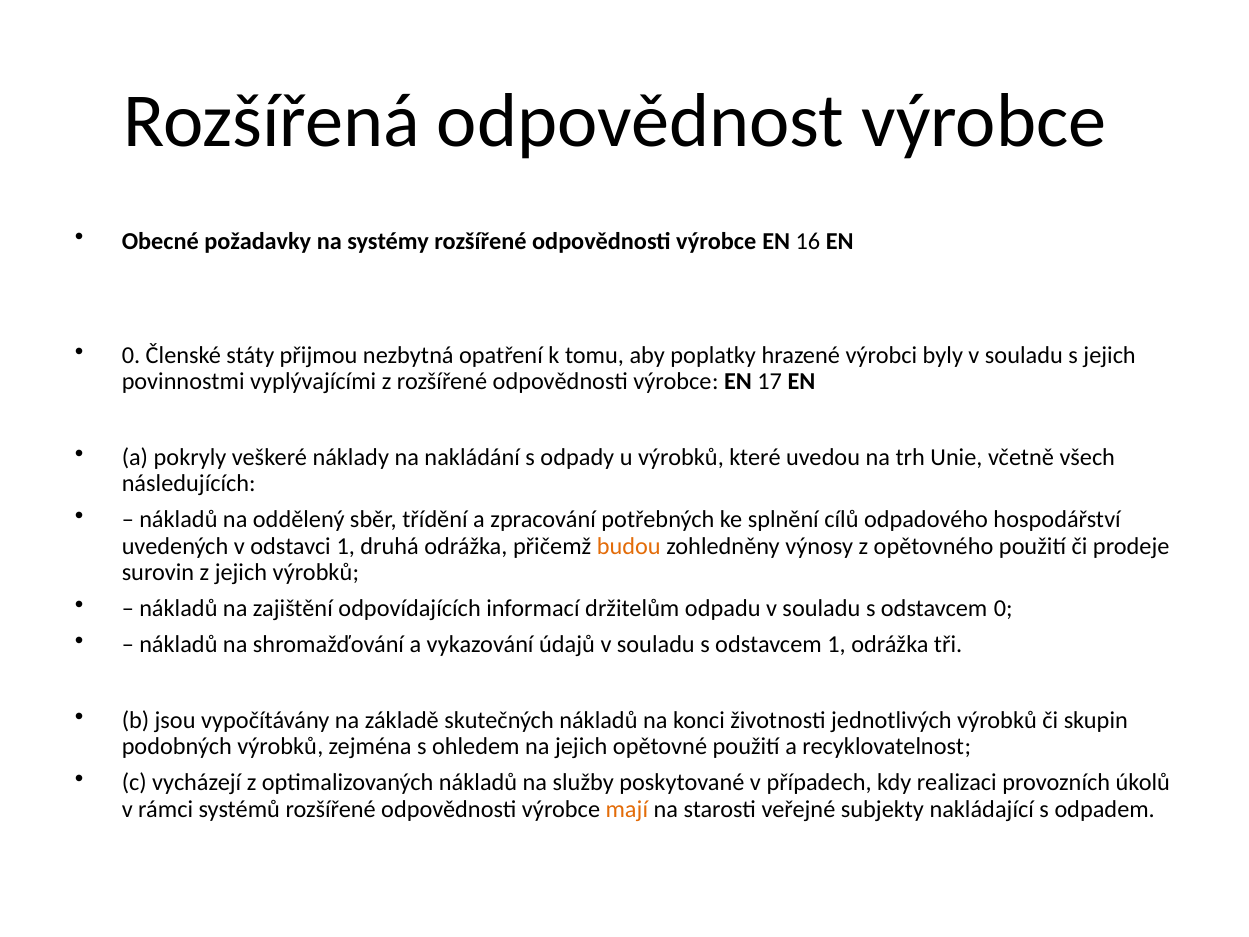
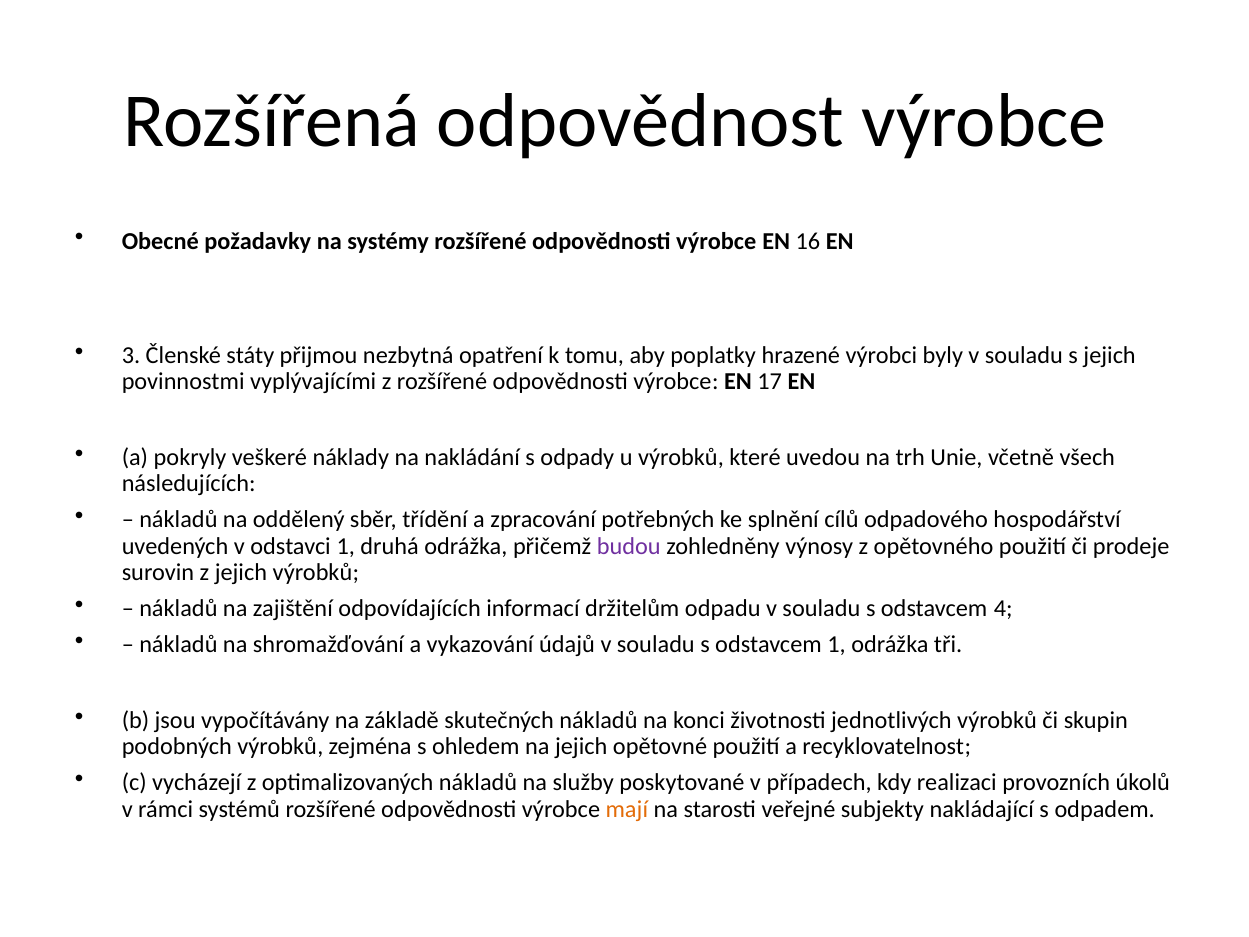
0: 0 -> 3 (131, 356)
budou colour: orange -> purple (629, 546)
odstavcem 0: 0 -> 4 (1003, 609)
